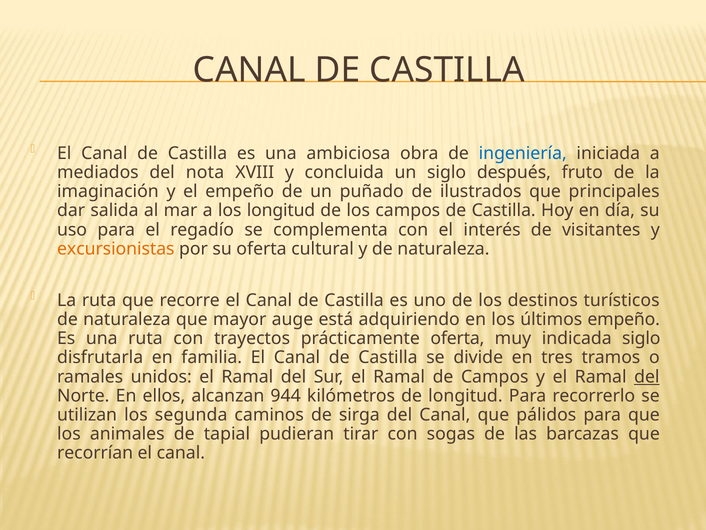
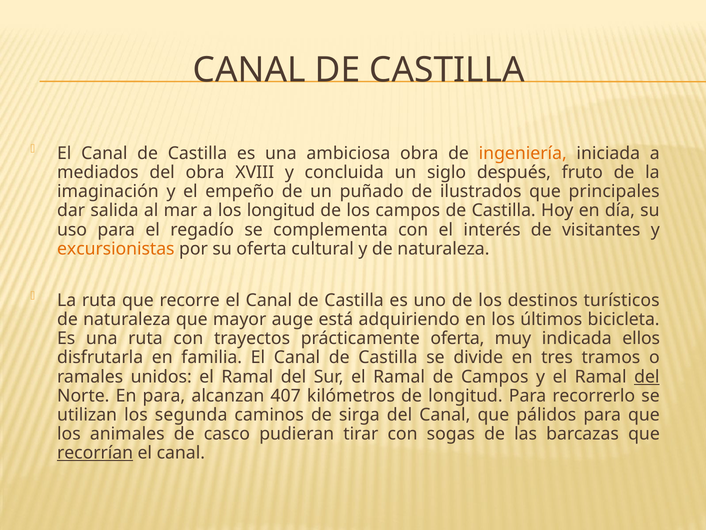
ingeniería colour: blue -> orange (523, 153)
del nota: nota -> obra (205, 172)
últimos empeño: empeño -> bicicleta (624, 319)
indicada siglo: siglo -> ellos (641, 338)
En ellos: ellos -> para (164, 395)
944: 944 -> 407 (286, 395)
tapial: tapial -> casco (227, 434)
recorrían underline: none -> present (95, 453)
